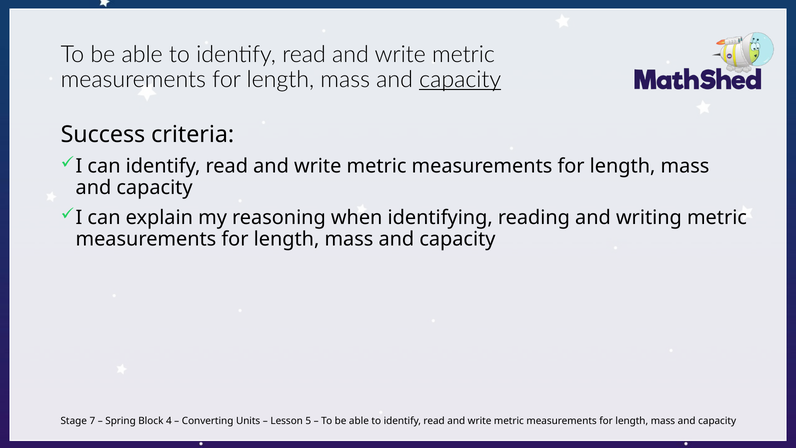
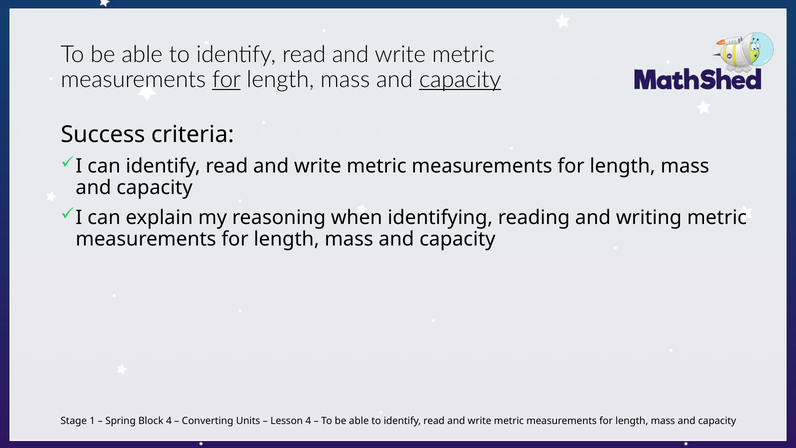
for underline: none -> present (227, 79)
7: 7 -> 1 (92, 421)
Lesson 5: 5 -> 4 (308, 421)
